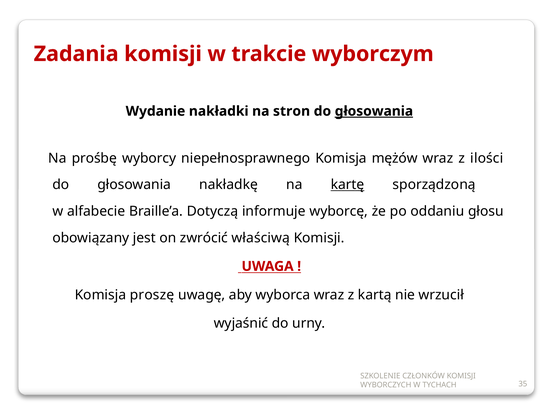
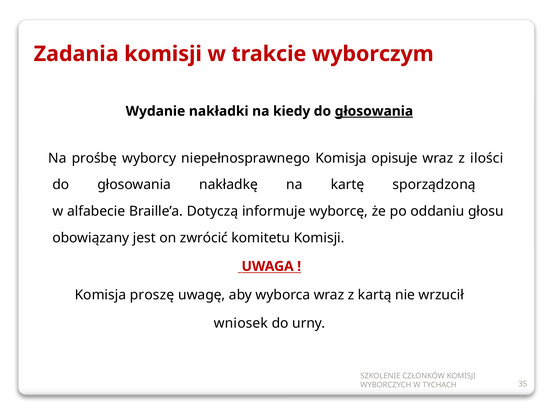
stron: stron -> kiedy (292, 111)
mężów: mężów -> opisuje (395, 158)
kartę underline: present -> none (347, 185)
właściwą: właściwą -> komitetu (261, 238)
wyjaśnić: wyjaśnić -> wniosek (241, 323)
